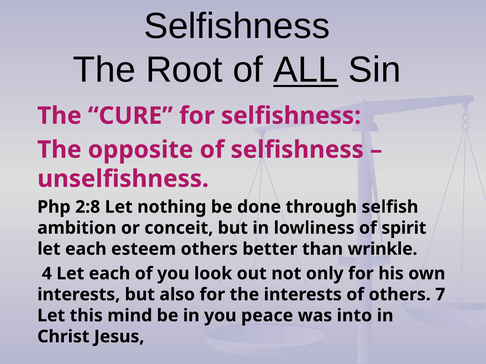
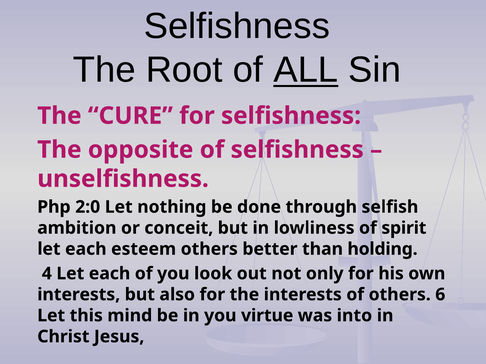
2:8: 2:8 -> 2:0 (88, 207)
wrinkle: wrinkle -> holding (383, 249)
7: 7 -> 6 (440, 295)
peace: peace -> virtue (267, 316)
